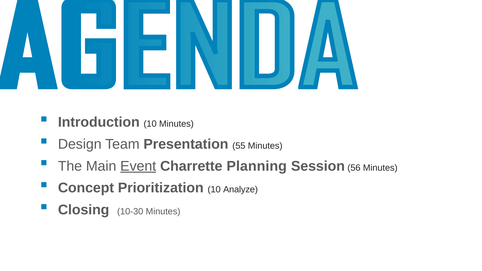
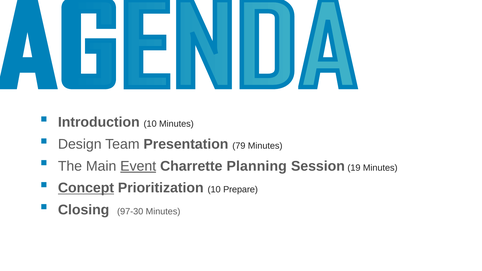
55: 55 -> 79 (239, 146)
56: 56 -> 19 (354, 168)
Concept underline: none -> present (86, 188)
Analyze: Analyze -> Prepare (241, 190)
10-30: 10-30 -> 97-30 (130, 212)
